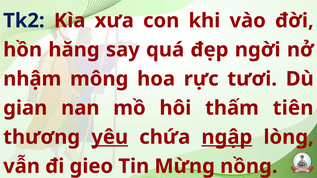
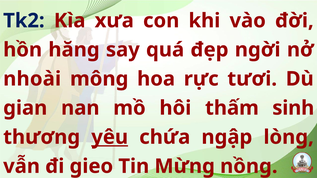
nhậm: nhậm -> nhoài (32, 79)
tiên: tiên -> sinh (293, 108)
ngập underline: present -> none (227, 137)
